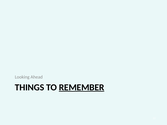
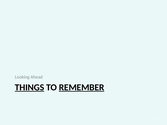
THINGS underline: none -> present (29, 88)
